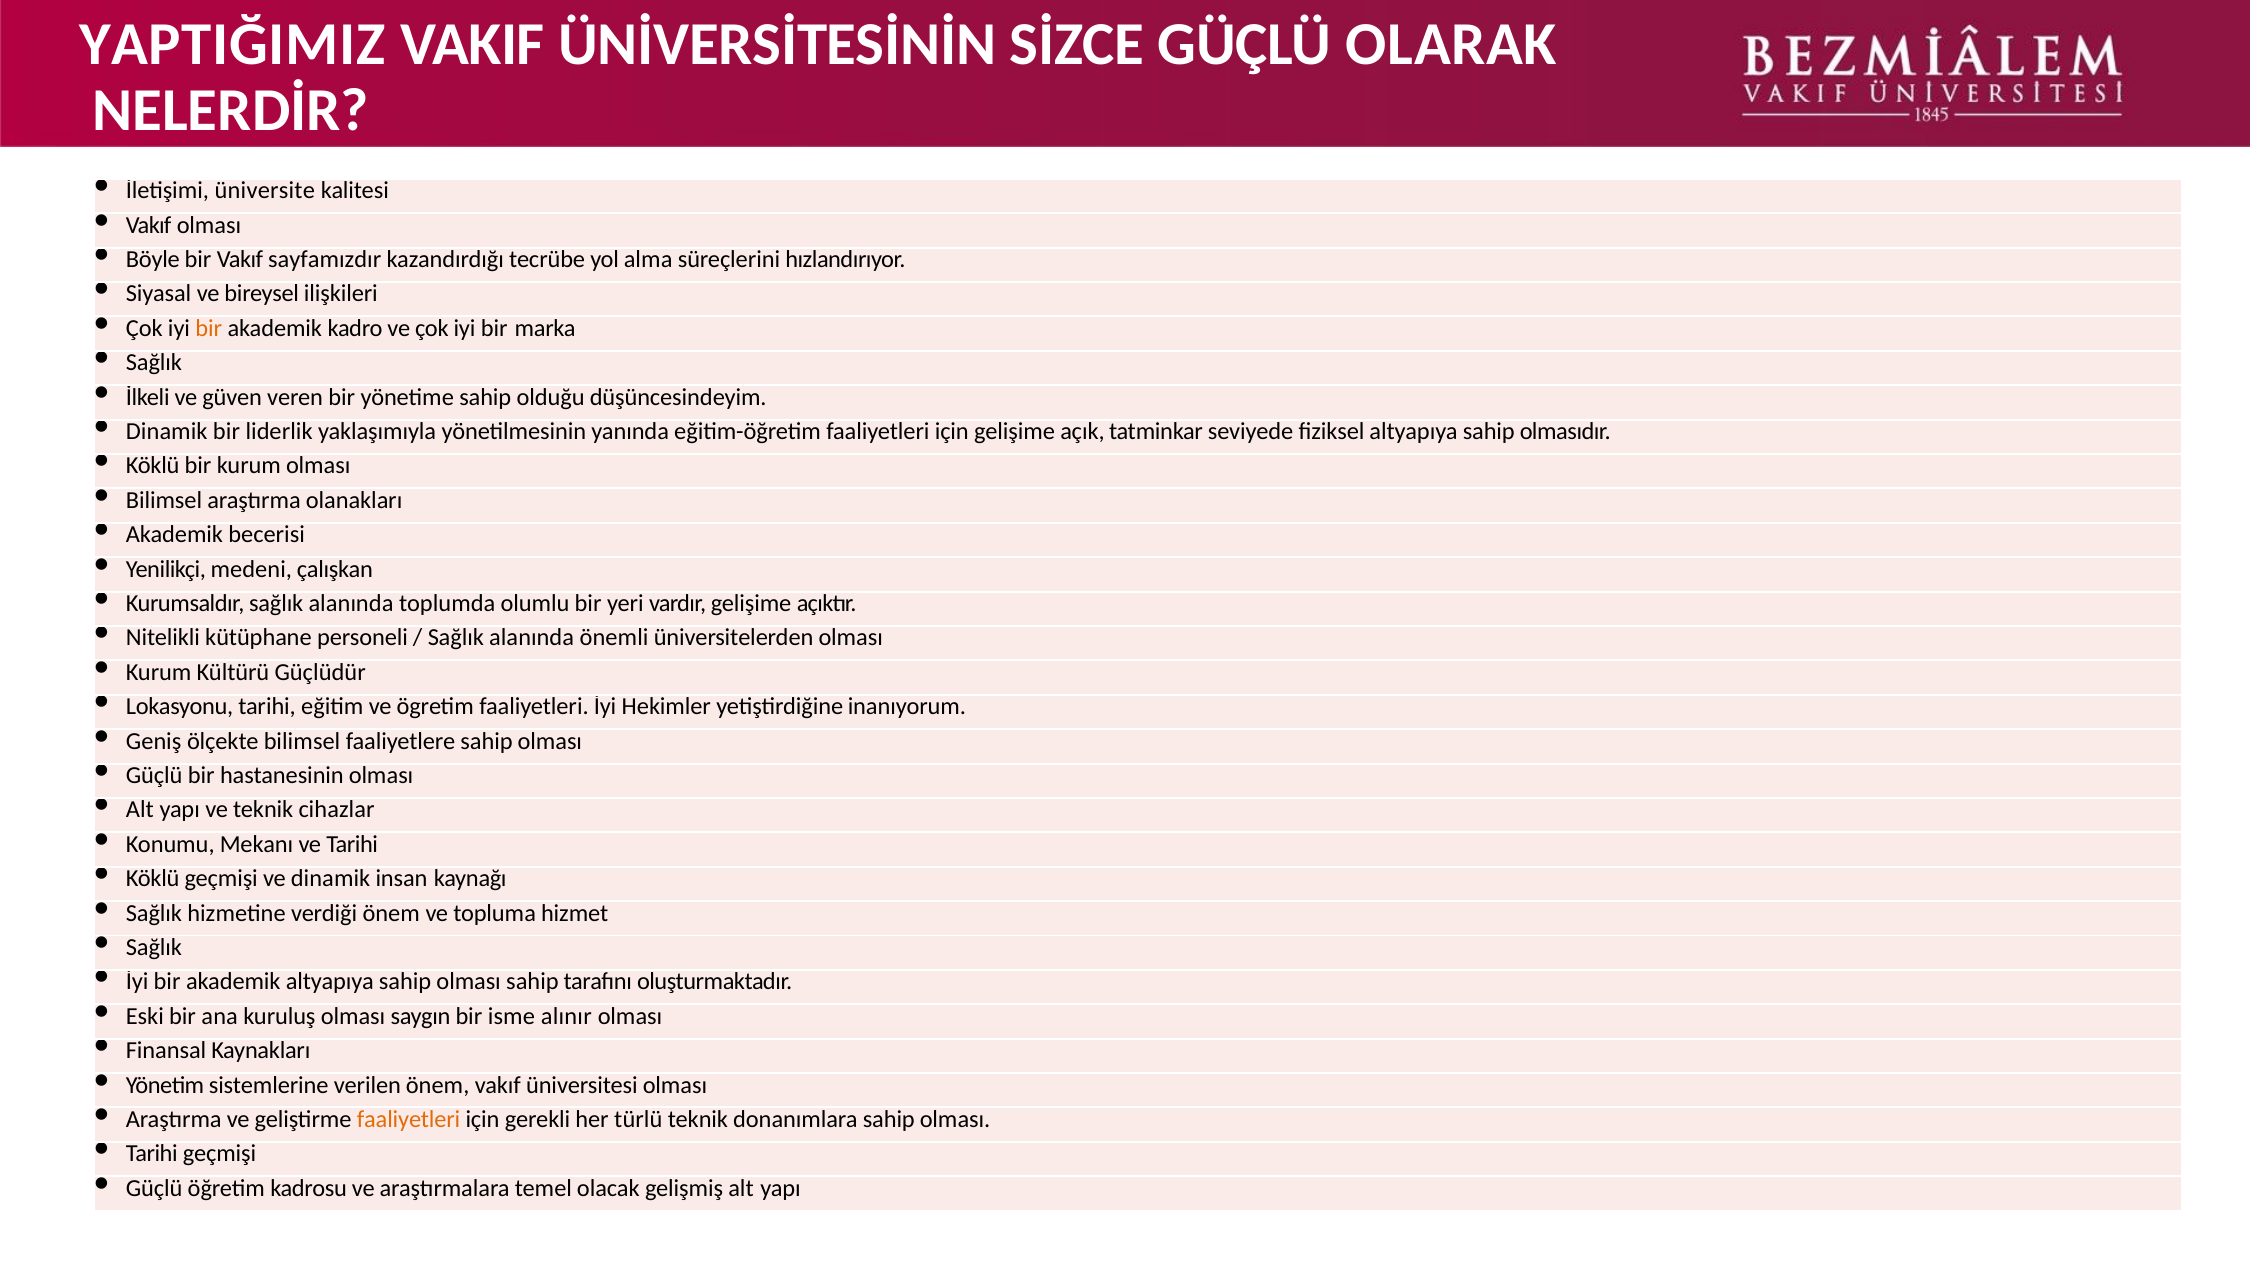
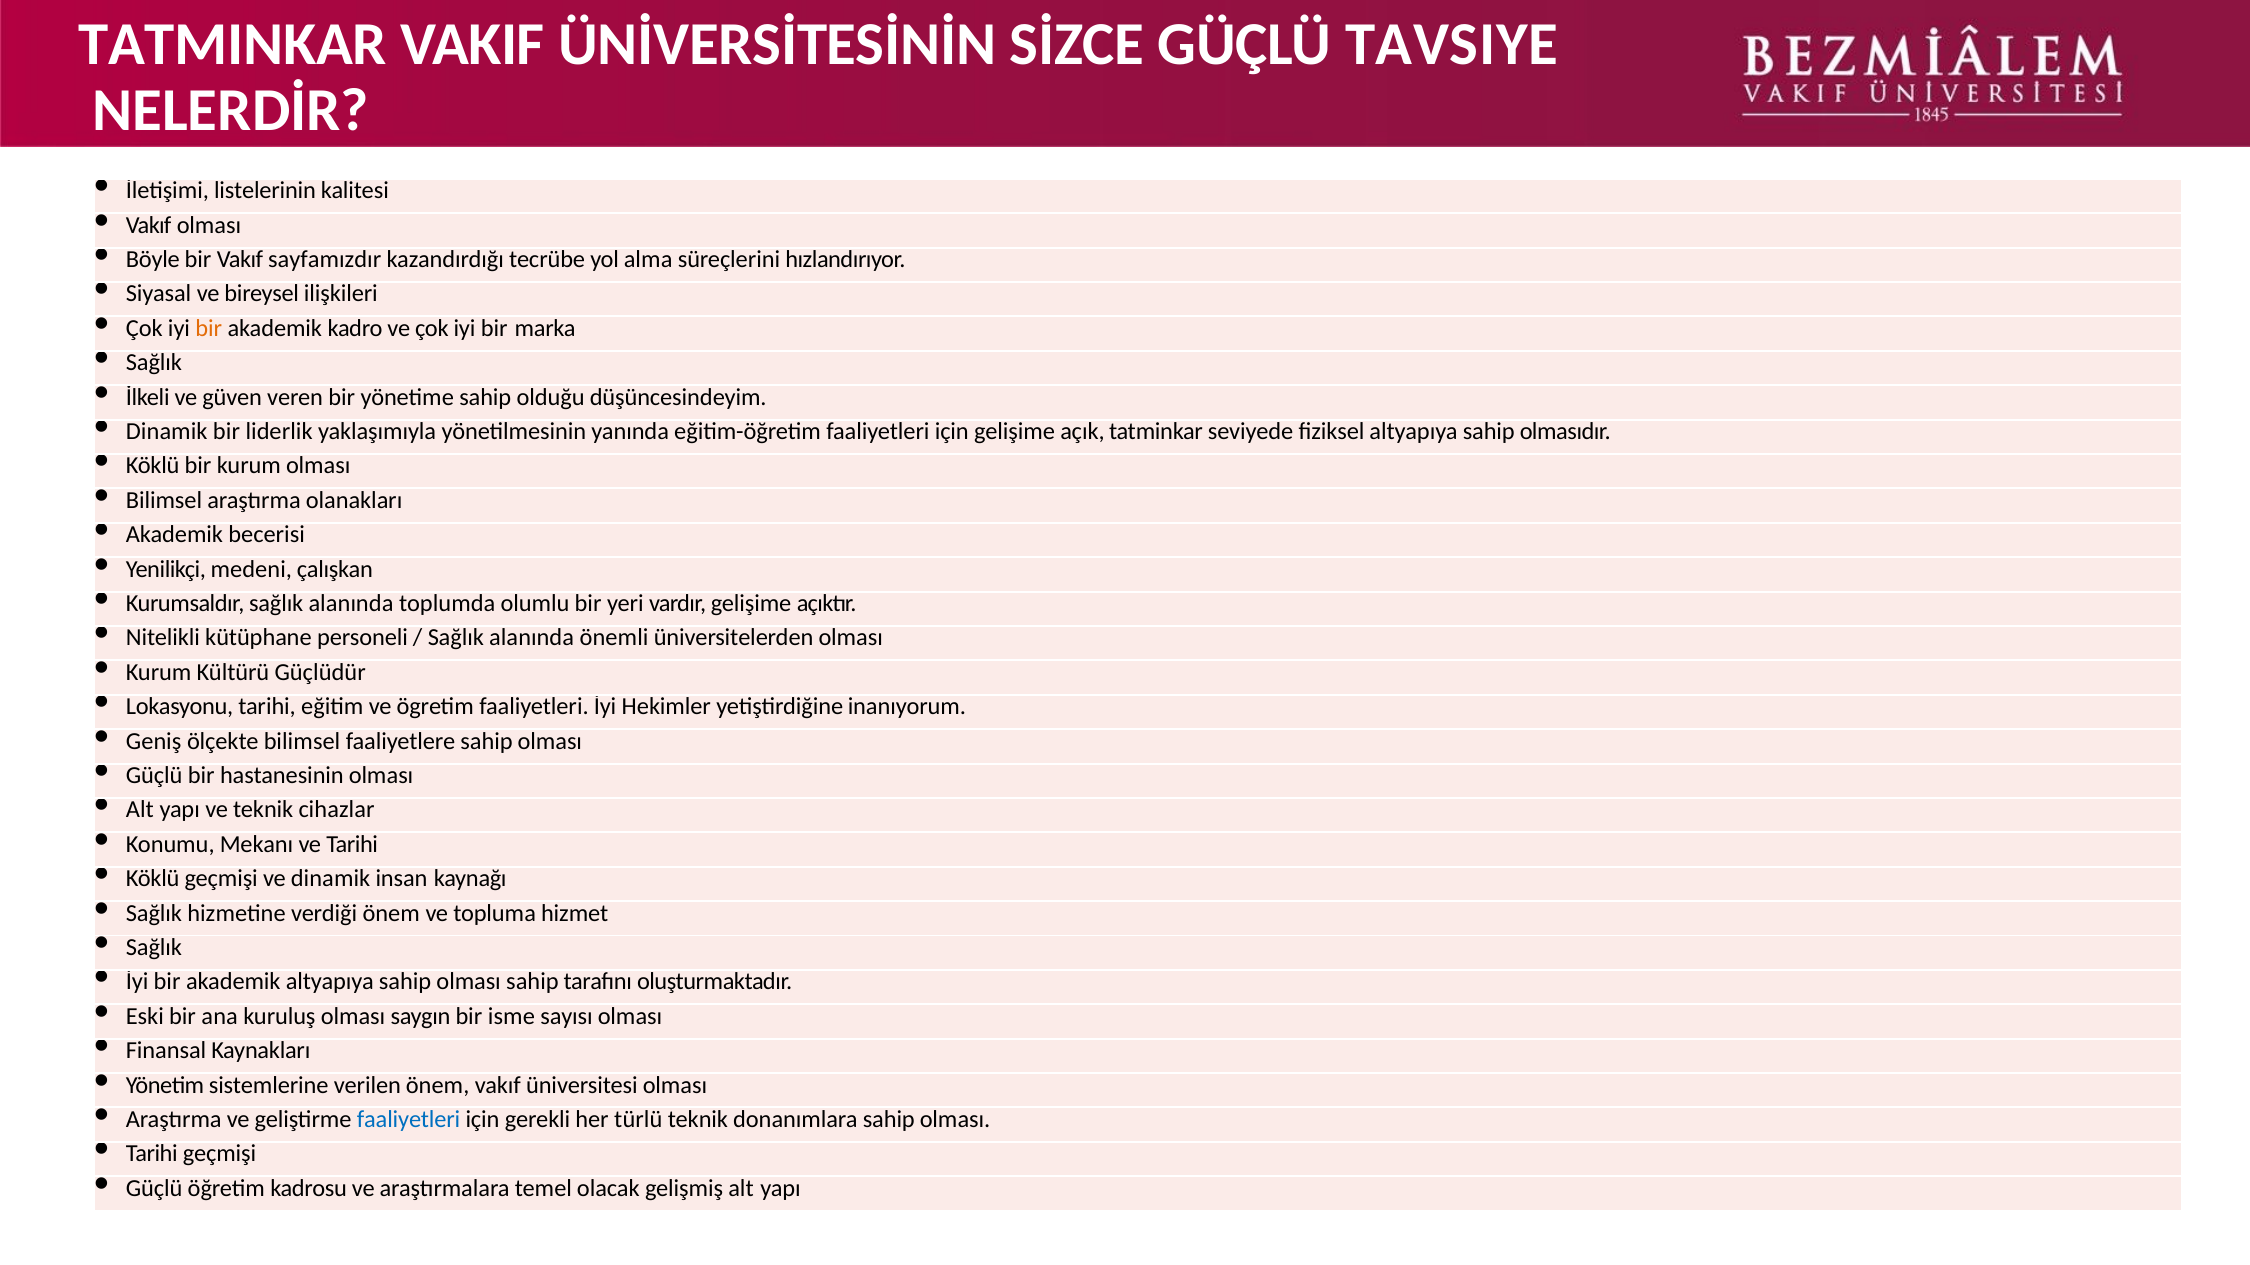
YAPTIĞIMIZ: YAPTIĞIMIZ -> TATMINKAR (233, 44)
OLARAK: OLARAK -> TAVSIYE (1452, 44)
üniversite: üniversite -> listelerinin (265, 191)
alınır: alınır -> sayısı (567, 1017)
faaliyetleri colour: orange -> blue (409, 1120)
